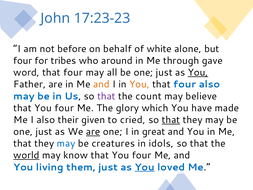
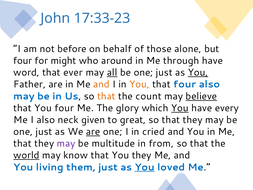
17:23-23: 17:23-23 -> 17:33-23 (102, 18)
white: white -> those (159, 49)
tribes: tribes -> might (64, 61)
through gave: gave -> have (212, 61)
word that four: four -> ever (73, 72)
all underline: none -> present (112, 72)
that colour: purple -> orange (106, 96)
believe underline: none -> present (201, 96)
You underline: none -> present (180, 108)
made: made -> every (227, 108)
their: their -> neck (68, 120)
cried: cried -> great (133, 120)
that underline: present -> none (171, 120)
great: great -> cried (154, 131)
may colour: blue -> purple (66, 143)
creatures: creatures -> multitude (113, 143)
idols: idols -> from (161, 143)
know that You four: four -> they (142, 155)
